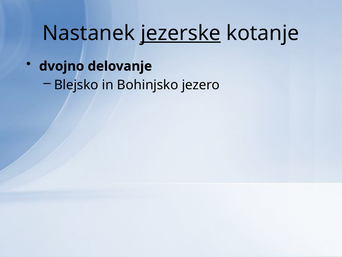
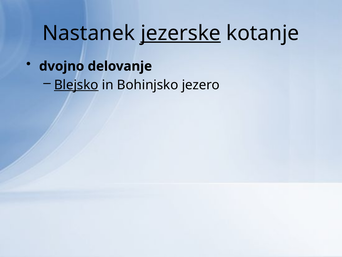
Blejsko underline: none -> present (76, 85)
